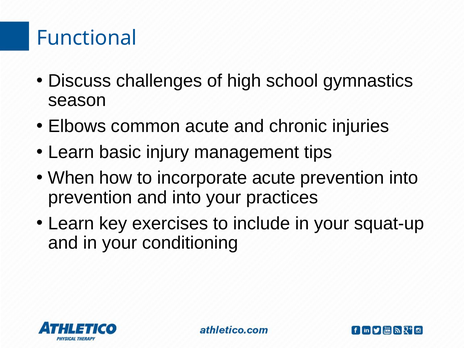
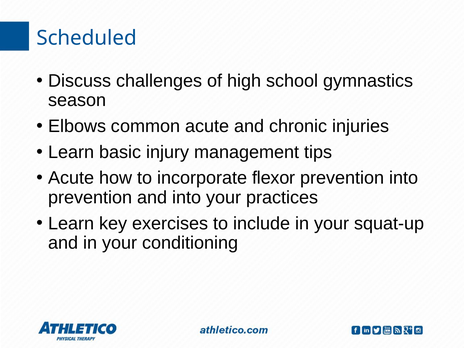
Functional: Functional -> Scheduled (87, 38)
When: When -> Acute (71, 178)
incorporate acute: acute -> flexor (274, 178)
